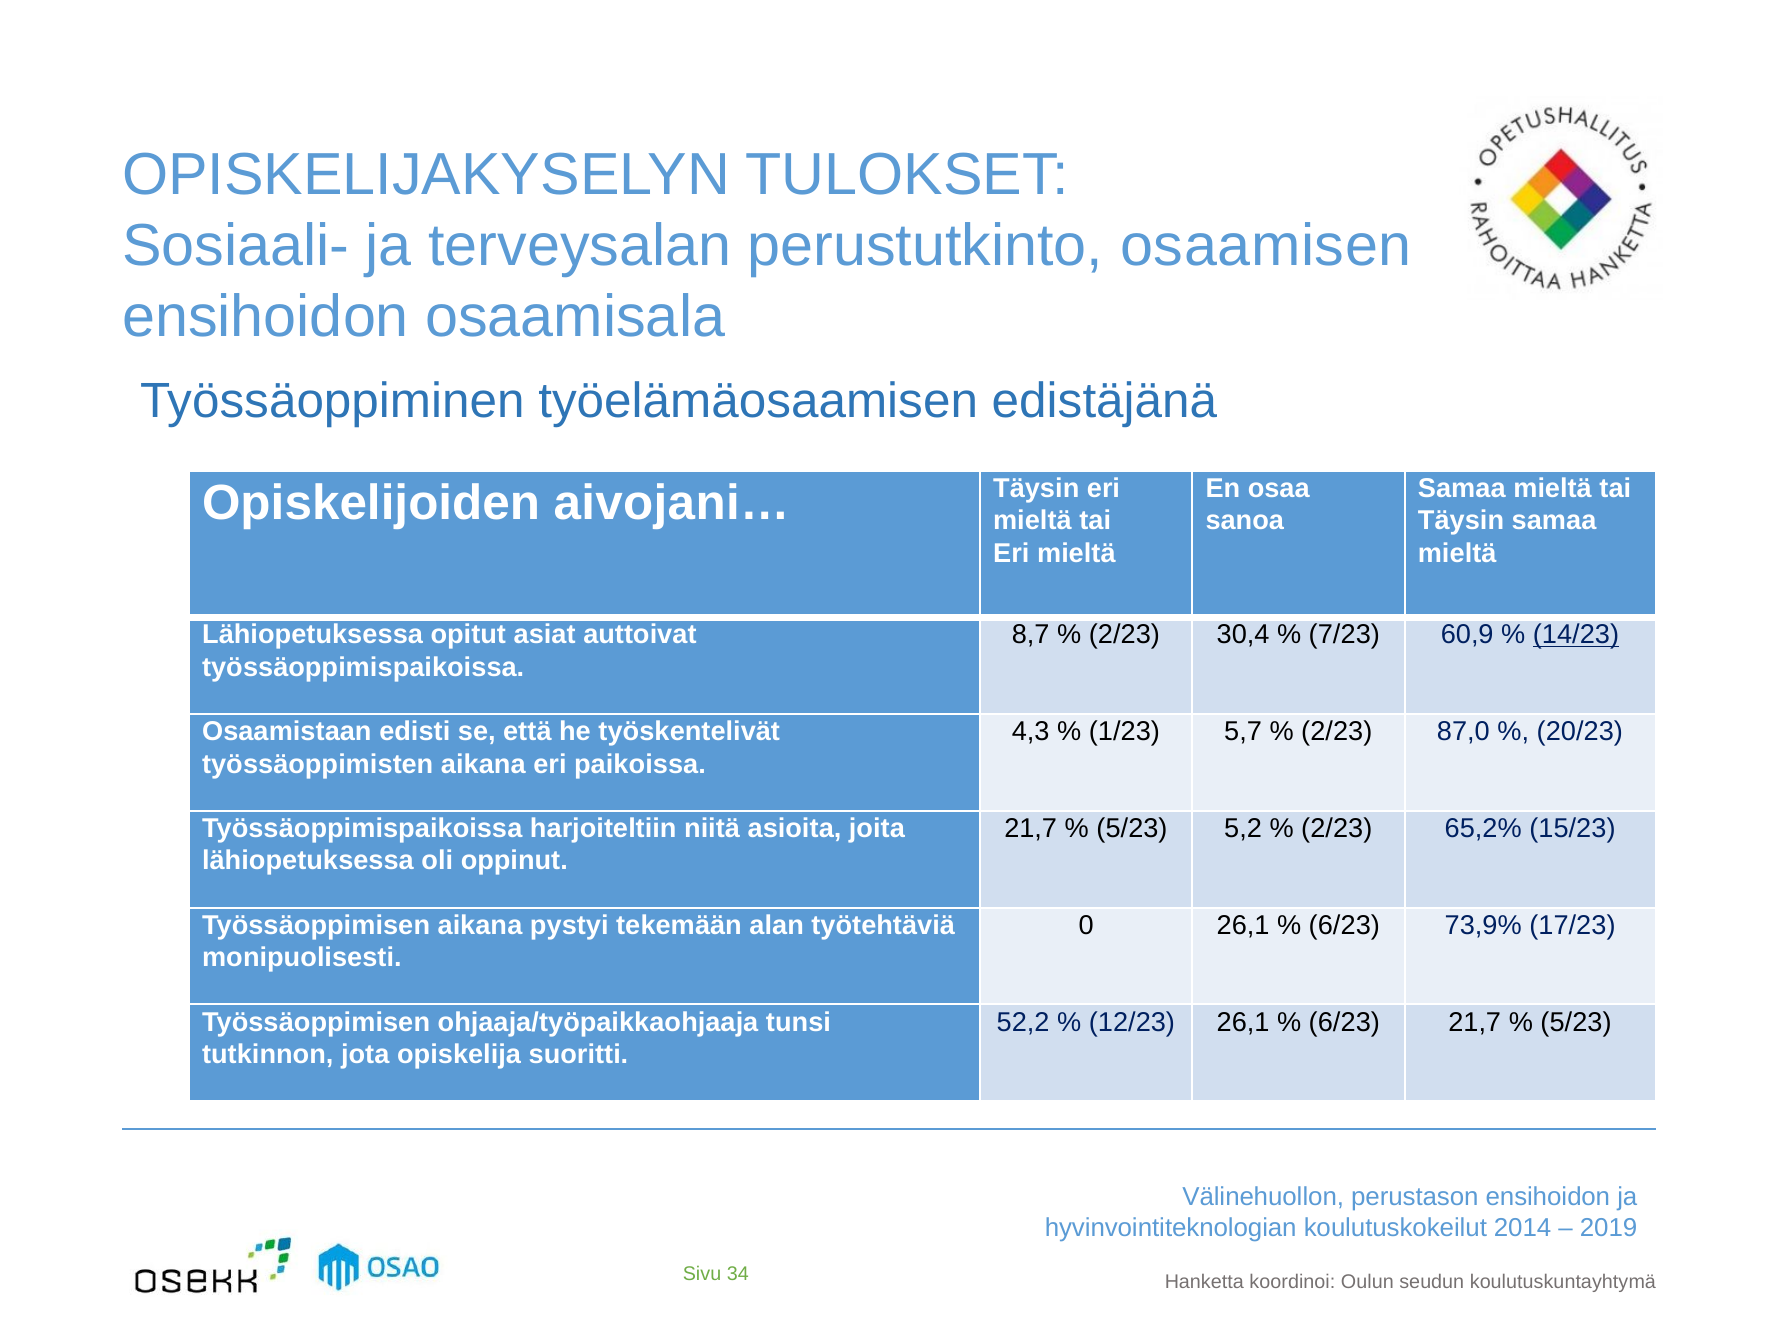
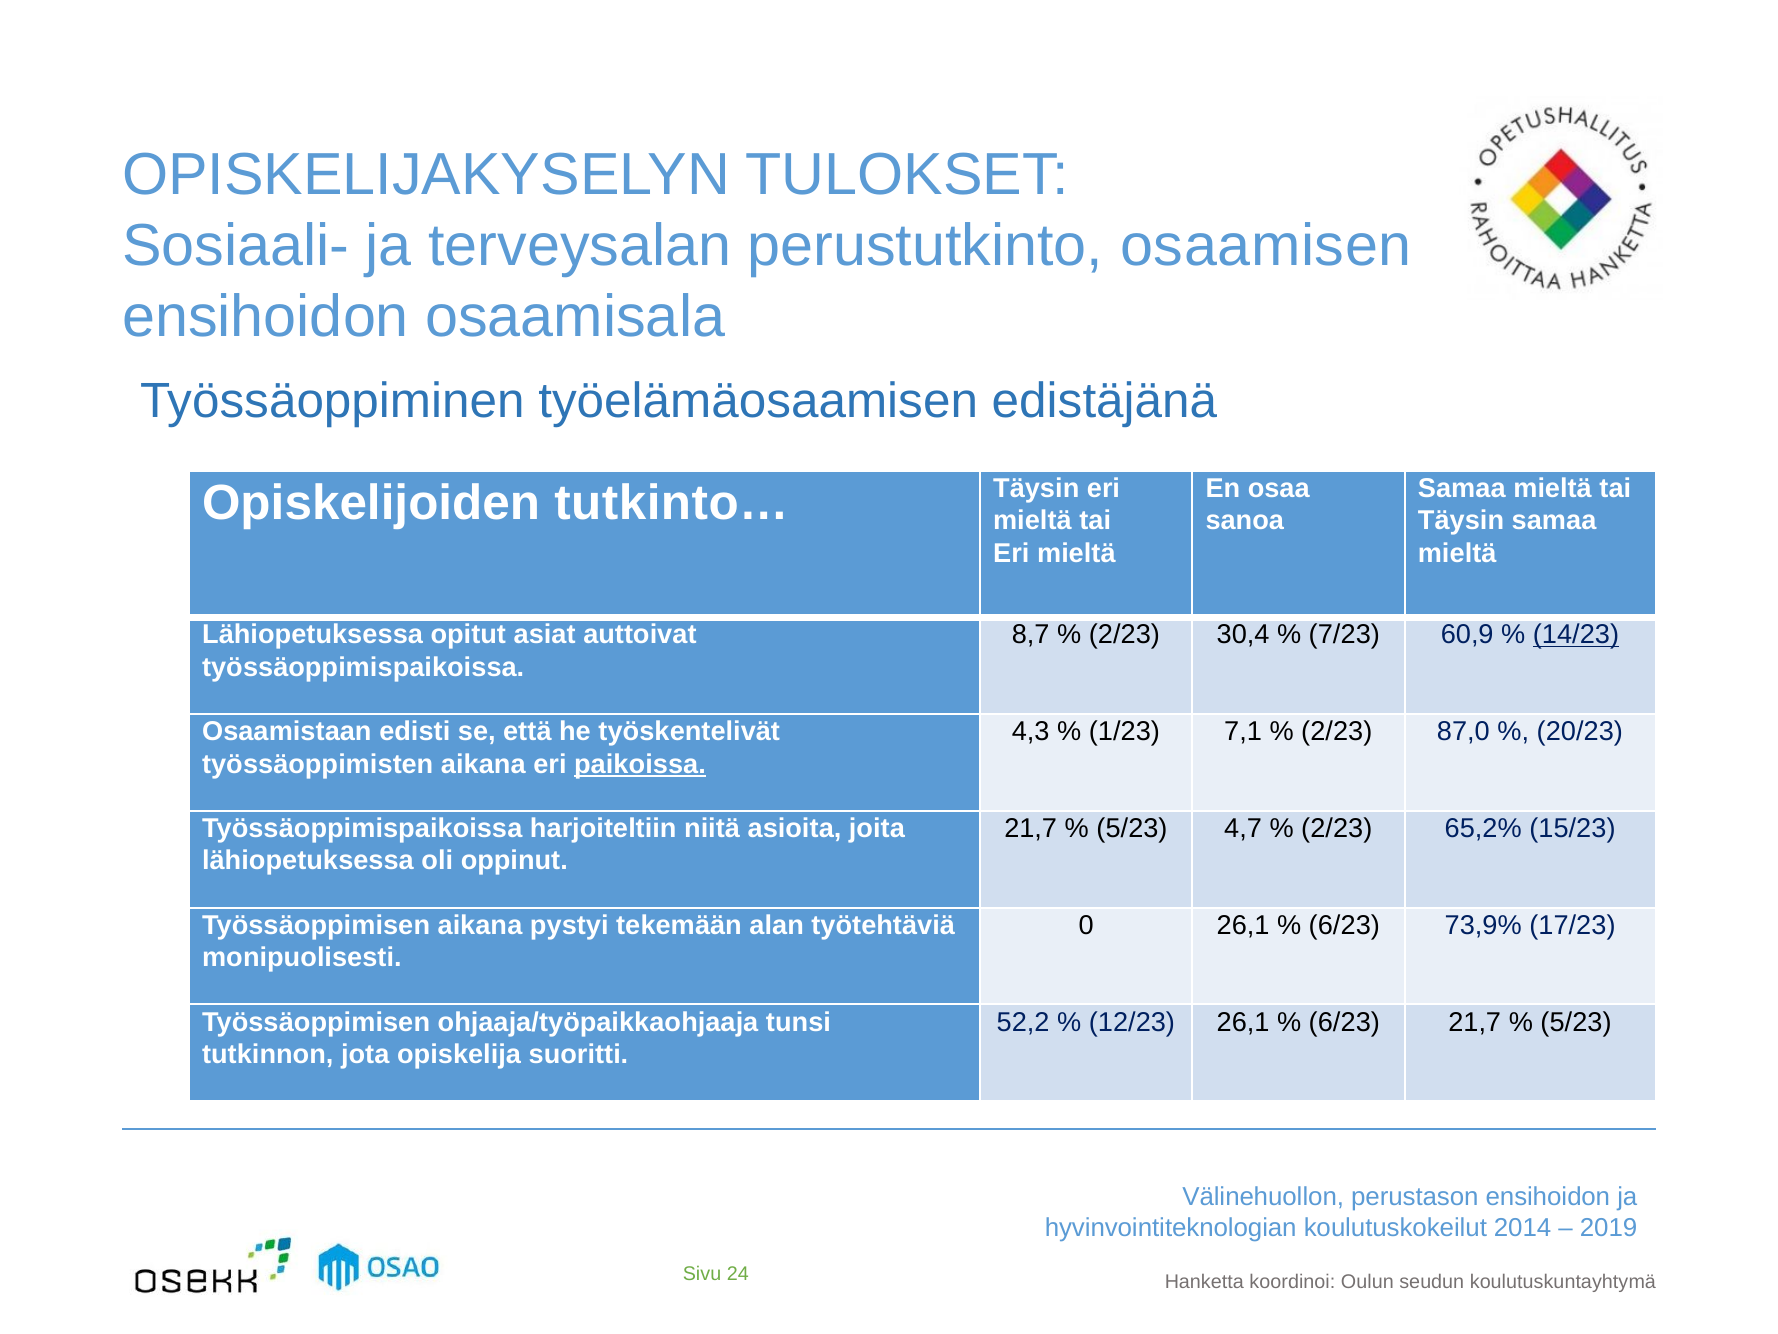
aivojani…: aivojani… -> tutkinto… (671, 503)
5,7: 5,7 -> 7,1 (1243, 731)
paikoissa underline: none -> present (640, 764)
5,2: 5,2 -> 4,7 (1243, 828)
34: 34 -> 24 (738, 1274)
